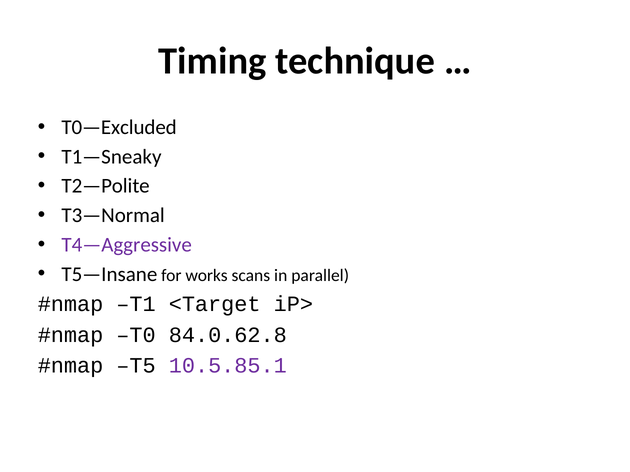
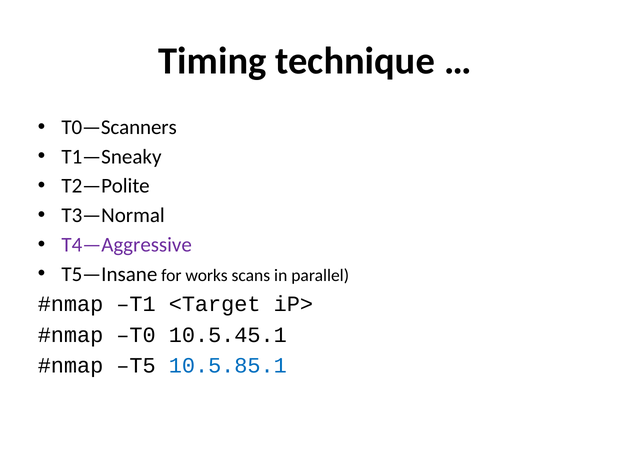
T0—Excluded: T0—Excluded -> T0—Scanners (119, 127)
84.0.62.8: 84.0.62.8 -> 10.5.45.1 (228, 335)
10.5.85.1 colour: purple -> blue (228, 366)
